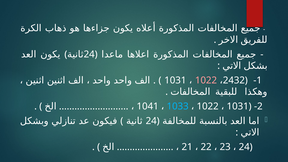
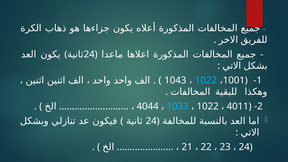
1031: 1031 -> 1043 (175, 80)
1022 colour: pink -> light blue (206, 80)
2432: 2432 -> 1001 (234, 80)
1041: 1041 -> 4044 (148, 106)
1031: 1031 -> 4011 (238, 106)
